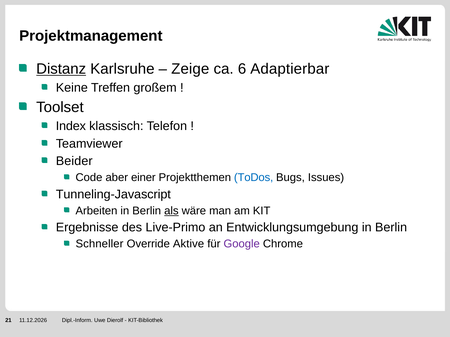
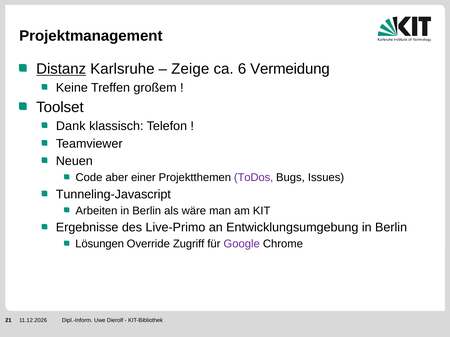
Adaptierbar: Adaptierbar -> Vermeidung (290, 69)
Index: Index -> Dank (71, 126)
Beider: Beider -> Neuen (74, 161)
ToDos colour: blue -> purple (254, 178)
als underline: present -> none (171, 211)
Schneller: Schneller -> Lösungen (100, 244)
Aktive: Aktive -> Zugriff (189, 244)
